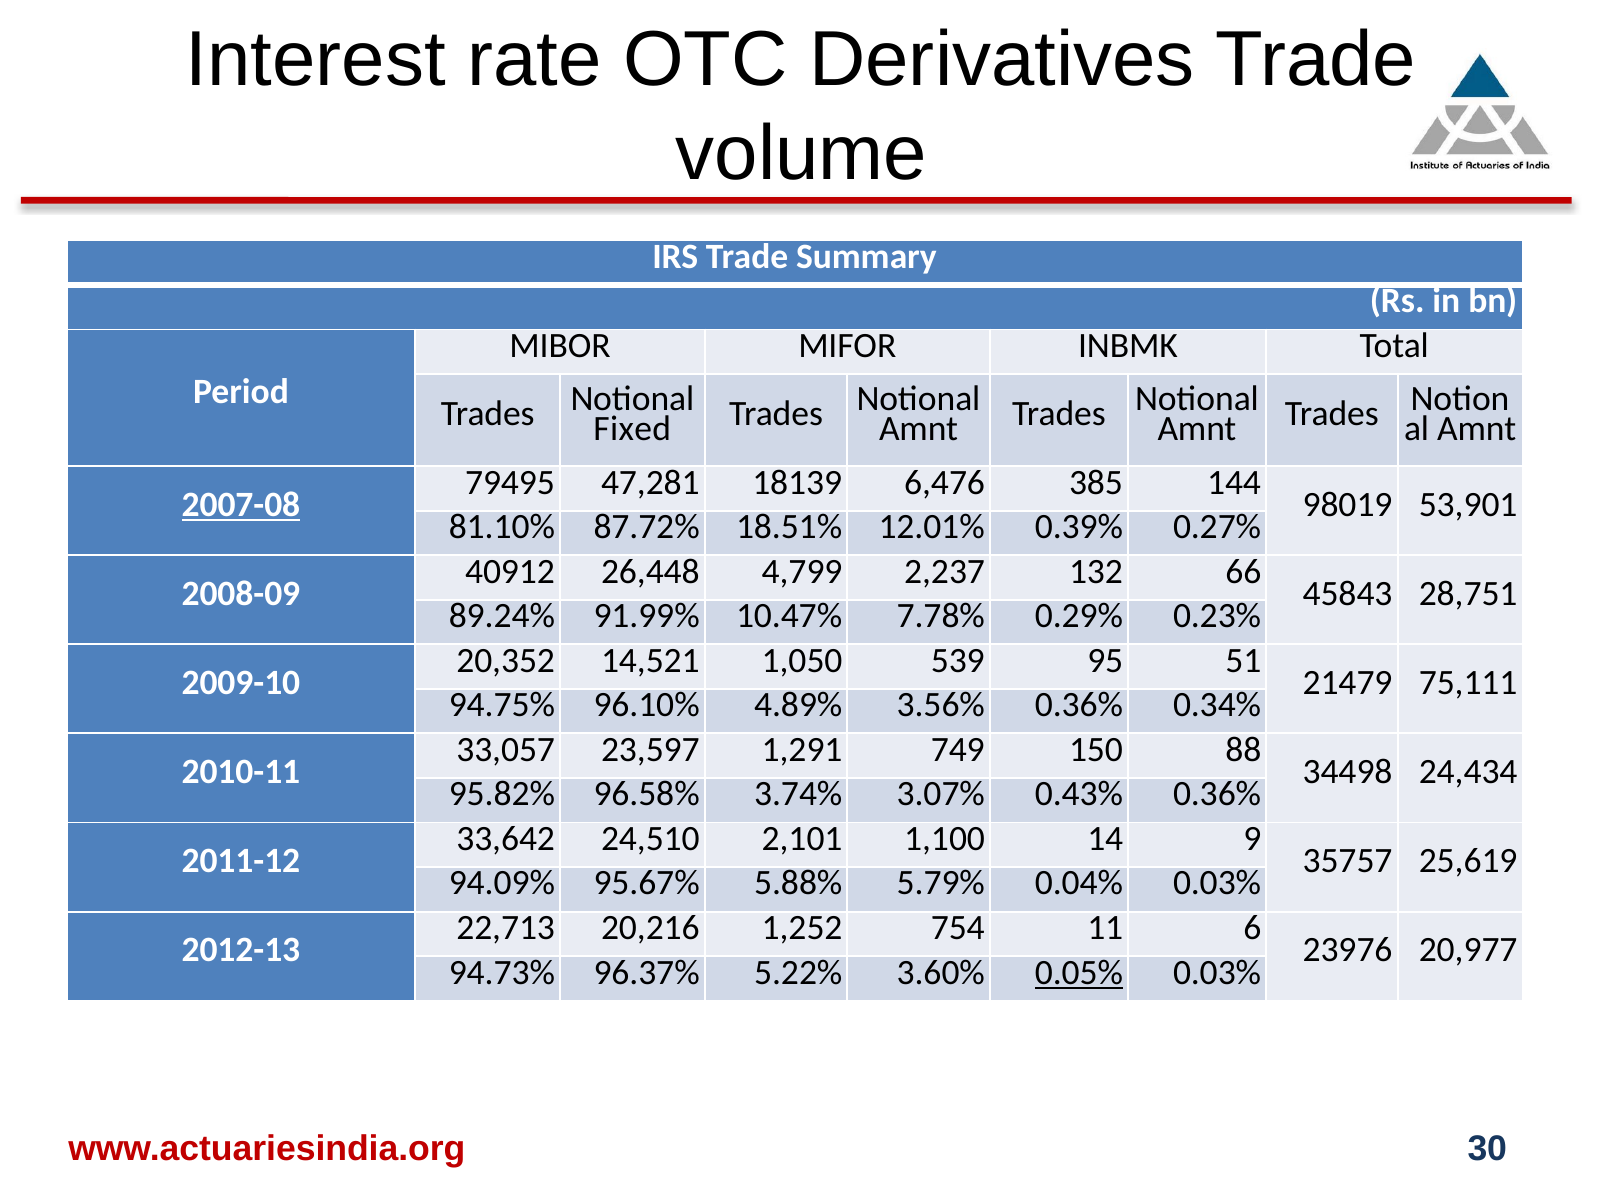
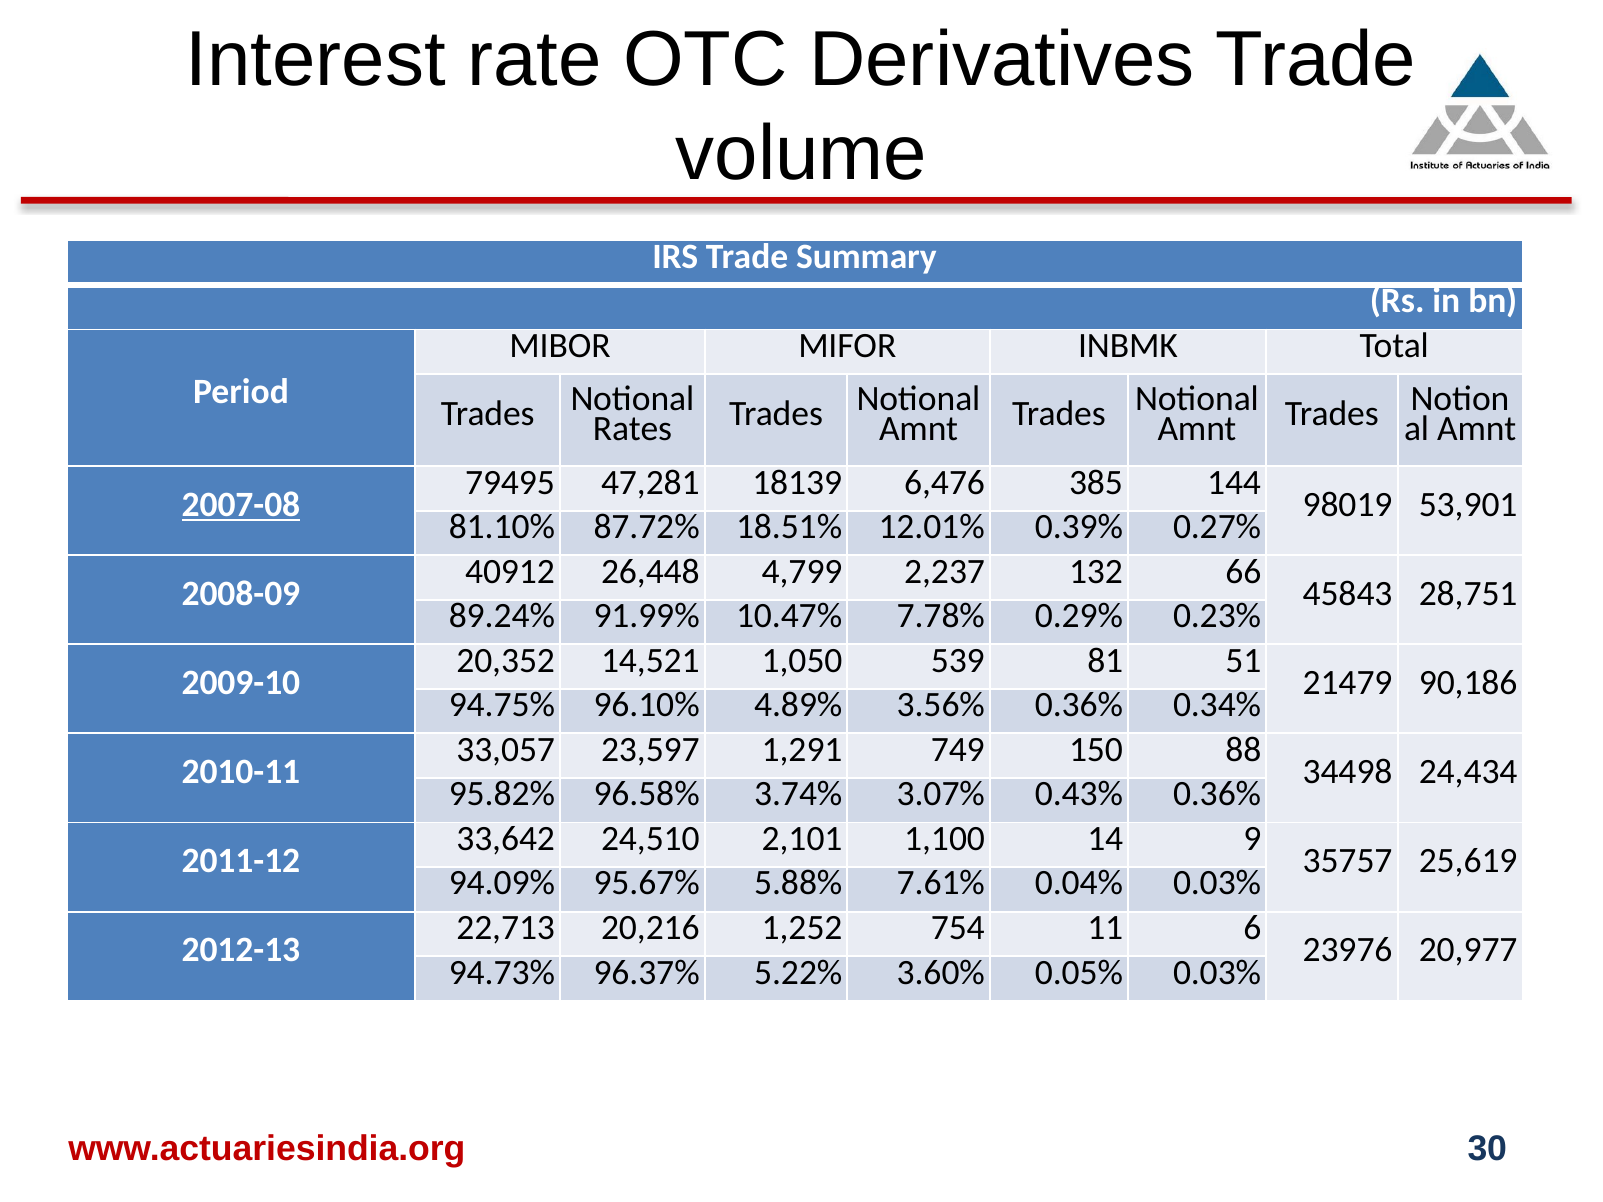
Fixed: Fixed -> Rates (632, 429)
95: 95 -> 81 (1105, 661)
75,111: 75,111 -> 90,186 (1468, 683)
5.79%: 5.79% -> 7.61% (941, 883)
0.05% underline: present -> none (1079, 973)
